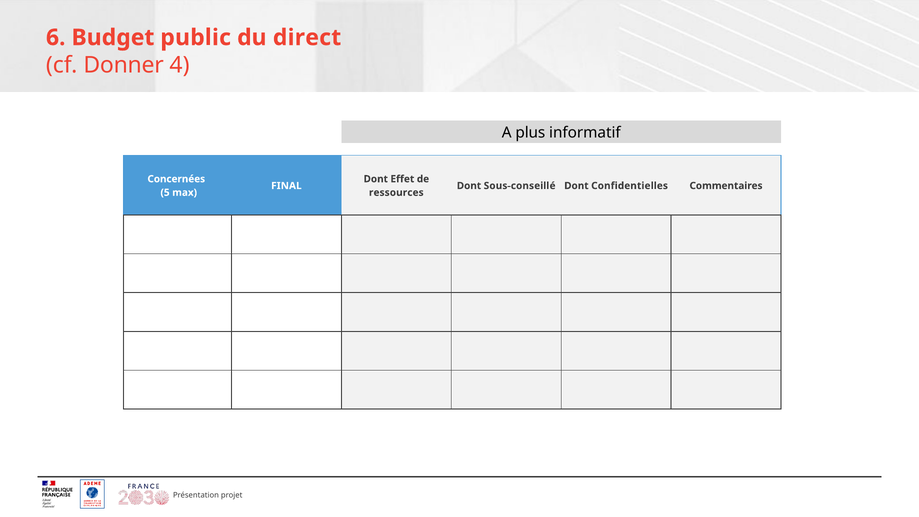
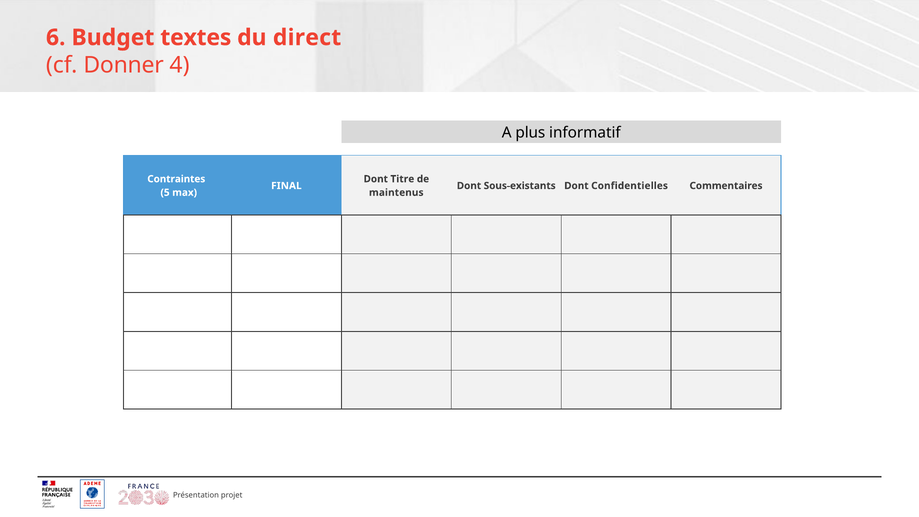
public: public -> textes (196, 38)
Concernées: Concernées -> Contraintes (176, 179)
Effet: Effet -> Titre (402, 179)
Sous-conseillé: Sous-conseillé -> Sous-existants (520, 186)
ressources: ressources -> maintenus (396, 193)
